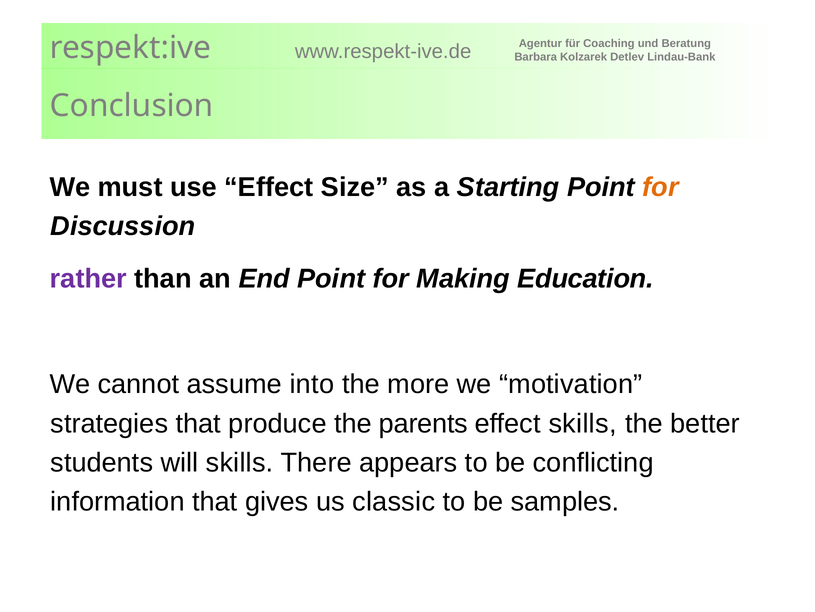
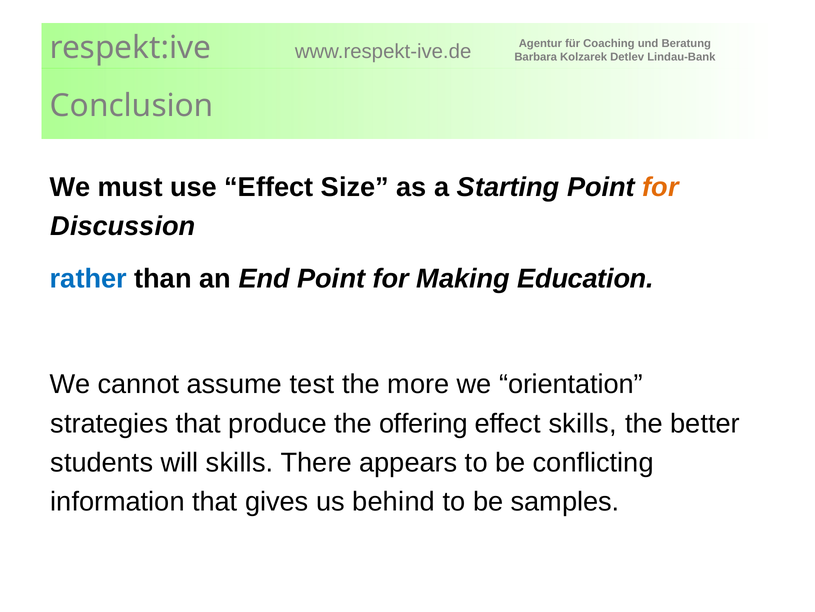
rather colour: purple -> blue (88, 279)
into: into -> test (312, 384)
motivation: motivation -> orientation (571, 384)
parents: parents -> offering (423, 423)
classic: classic -> behind (394, 501)
